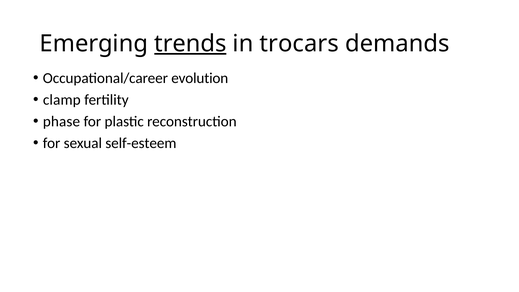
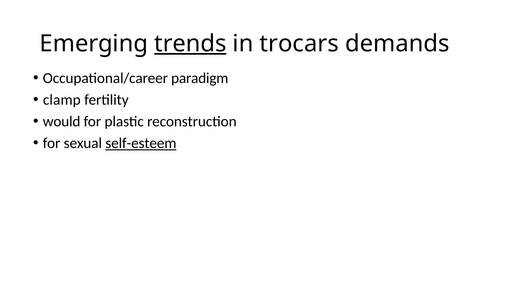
evolution: evolution -> paradigm (200, 78)
phase: phase -> would (62, 121)
self-esteem underline: none -> present (141, 143)
